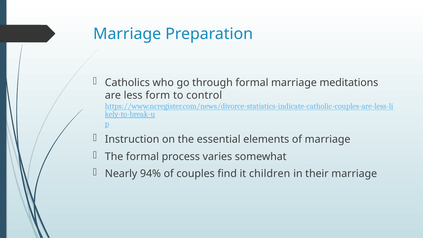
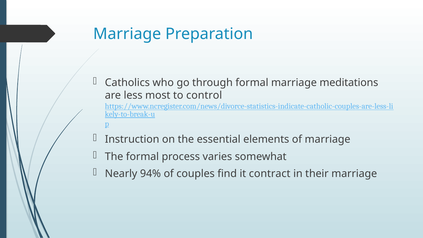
form: form -> most (158, 95)
children: children -> contract (270, 174)
